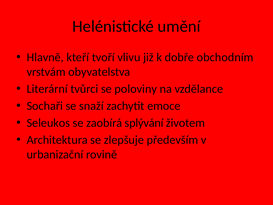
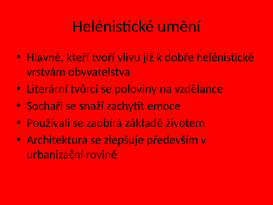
dobře obchodním: obchodním -> helénistické (225, 57)
Seleukos: Seleukos -> Používali (48, 123)
splývání: splývání -> základě (144, 123)
